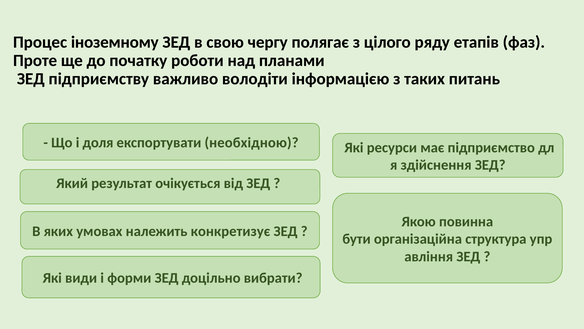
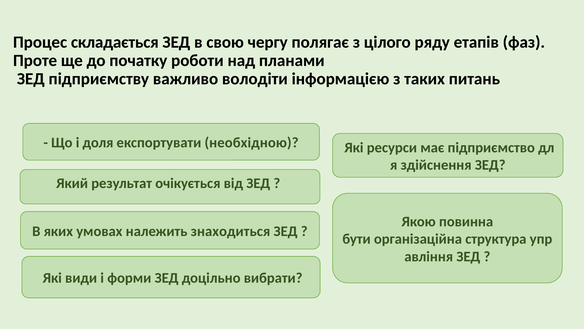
іноземному: іноземному -> складається (115, 42)
конкретизує: конкретизує -> знаходиться (230, 231)
